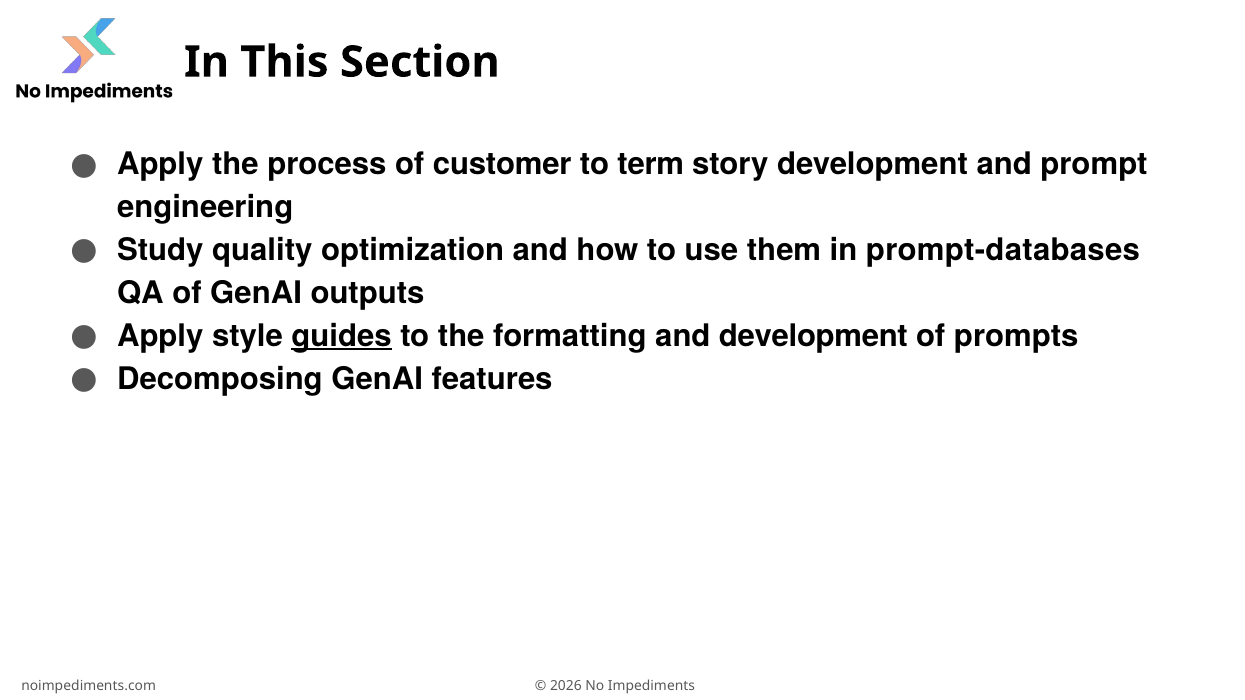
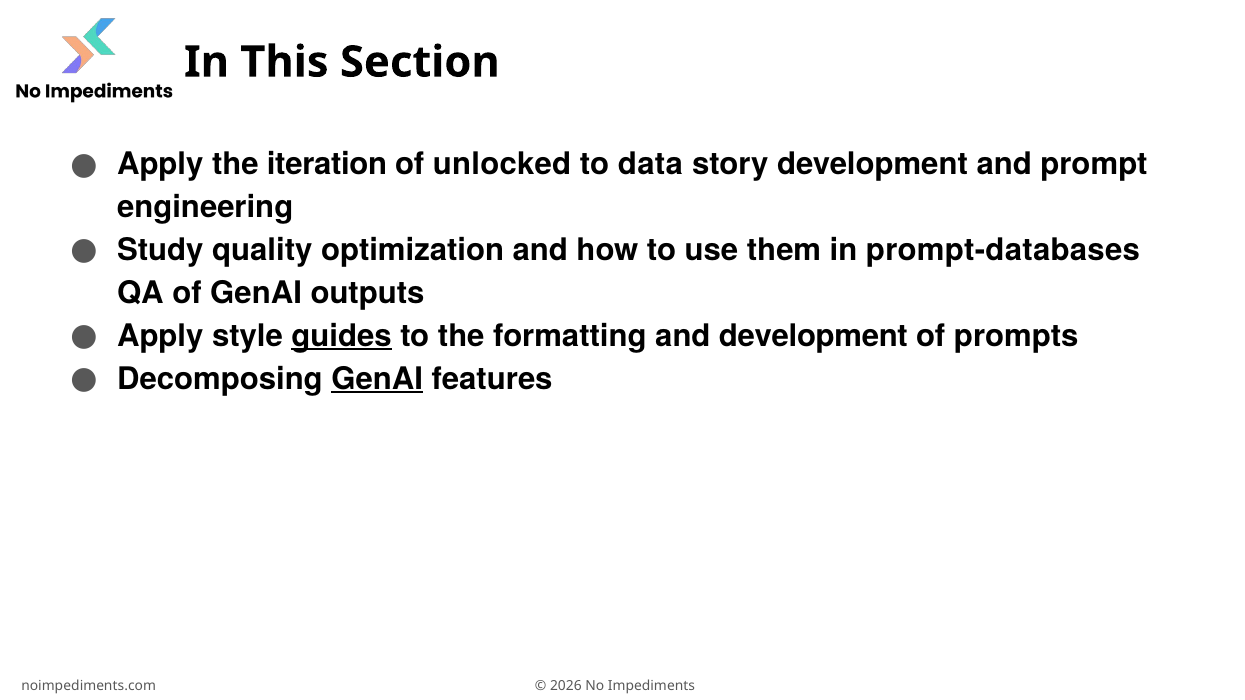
process: process -> iteration (327, 164)
customer: customer -> unlocked (502, 164)
term: term -> data (650, 164)
GenAI underline: none -> present (377, 379)
